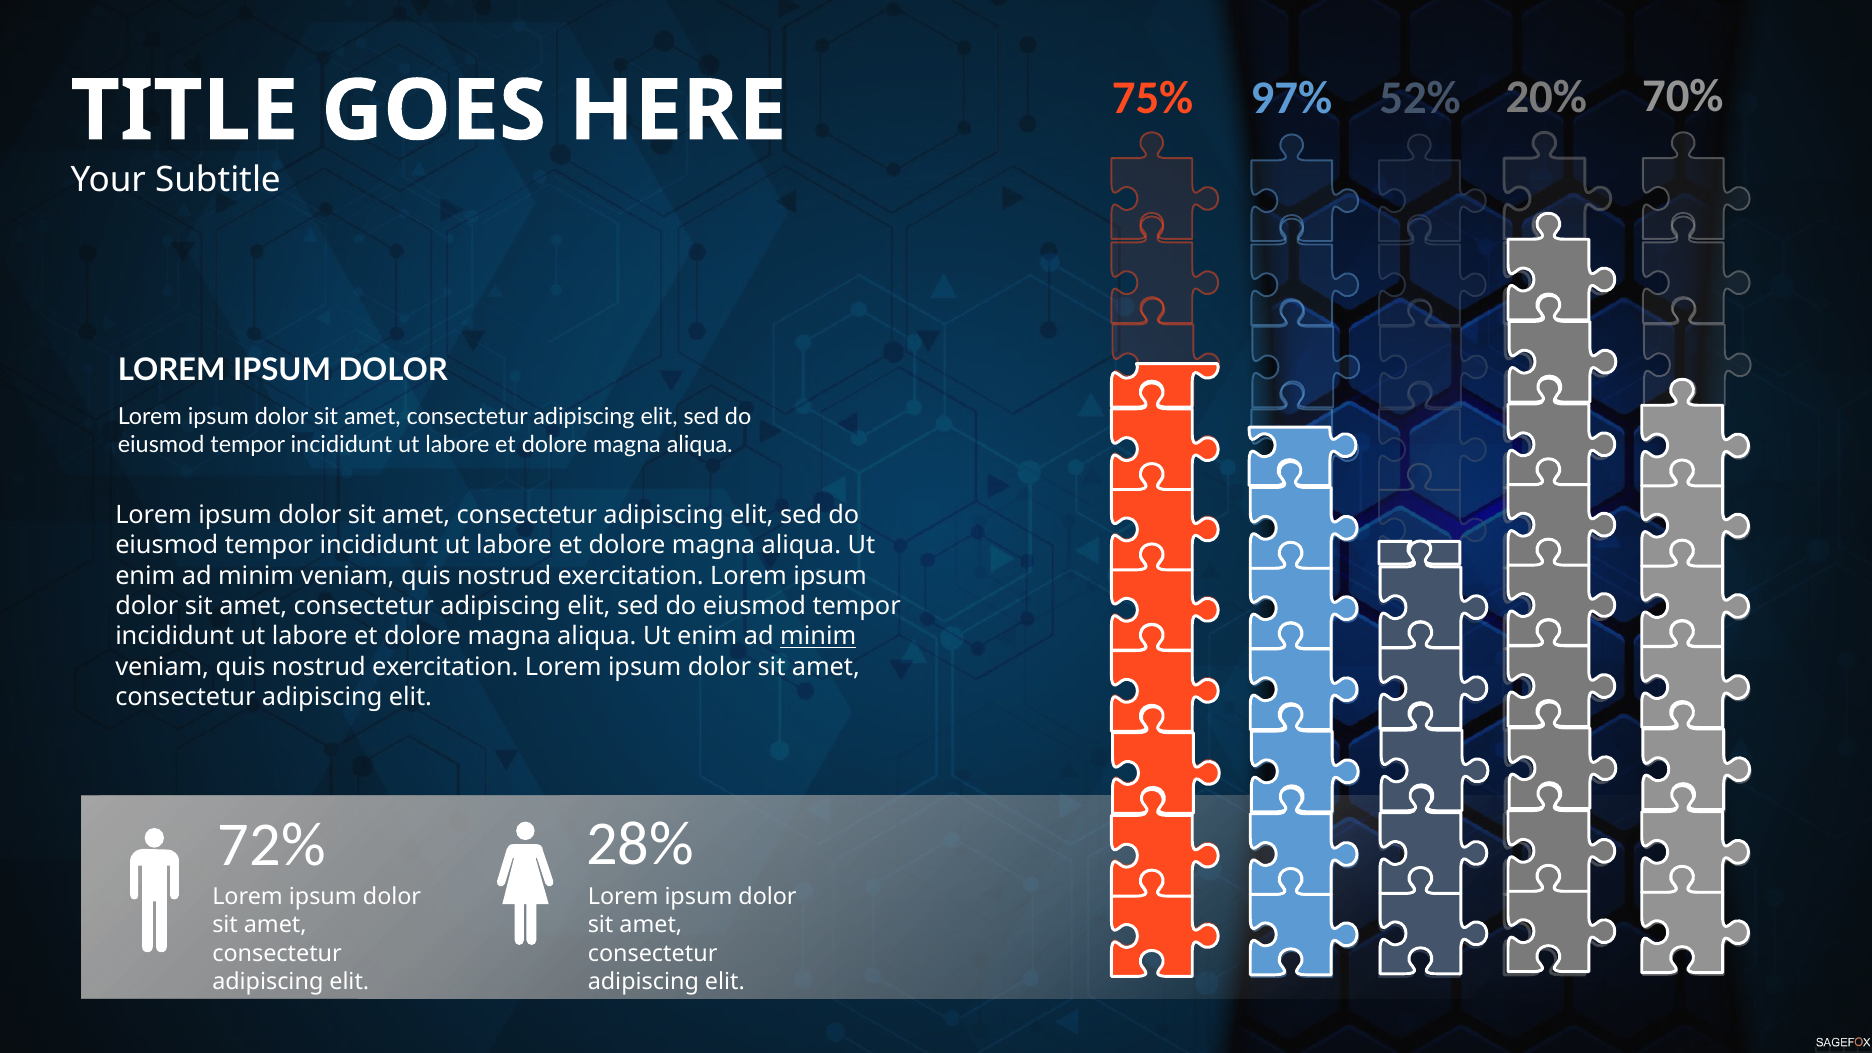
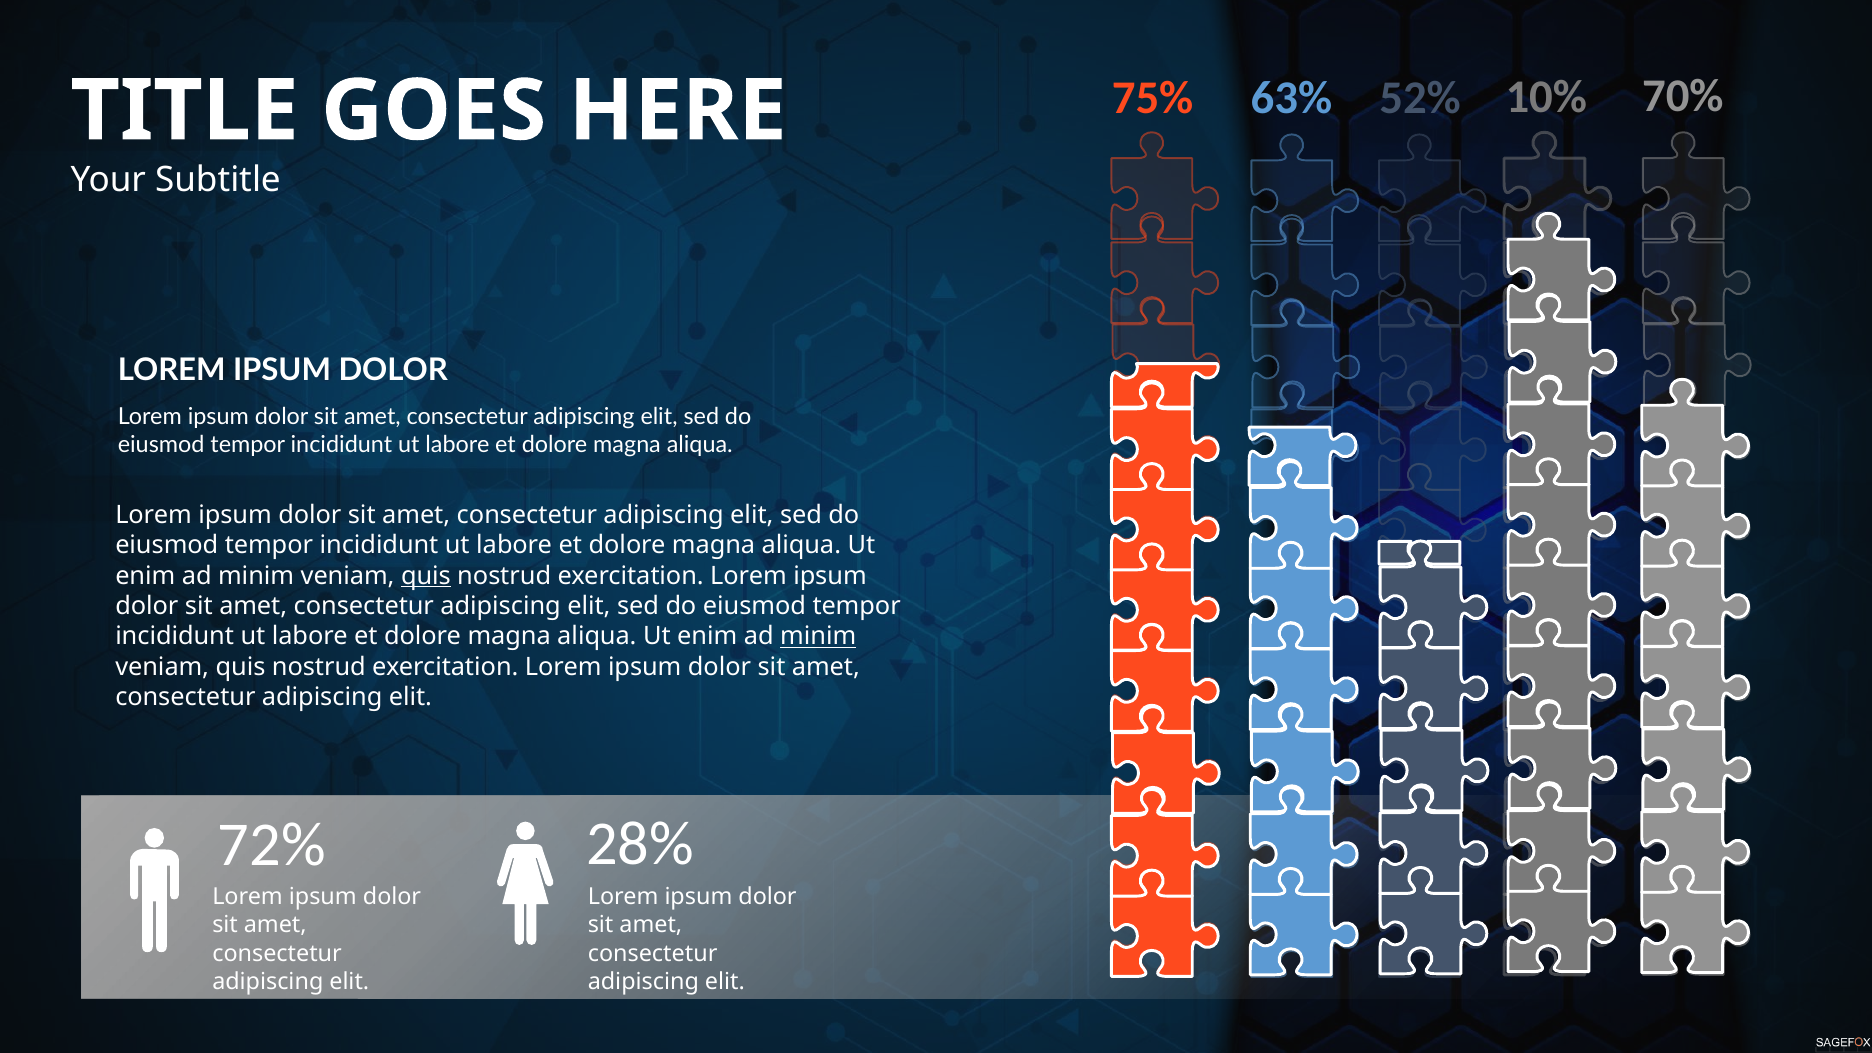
97%: 97% -> 63% (1291, 98)
20%: 20% -> 10% (1546, 97)
quis underline: none -> present (426, 576)
